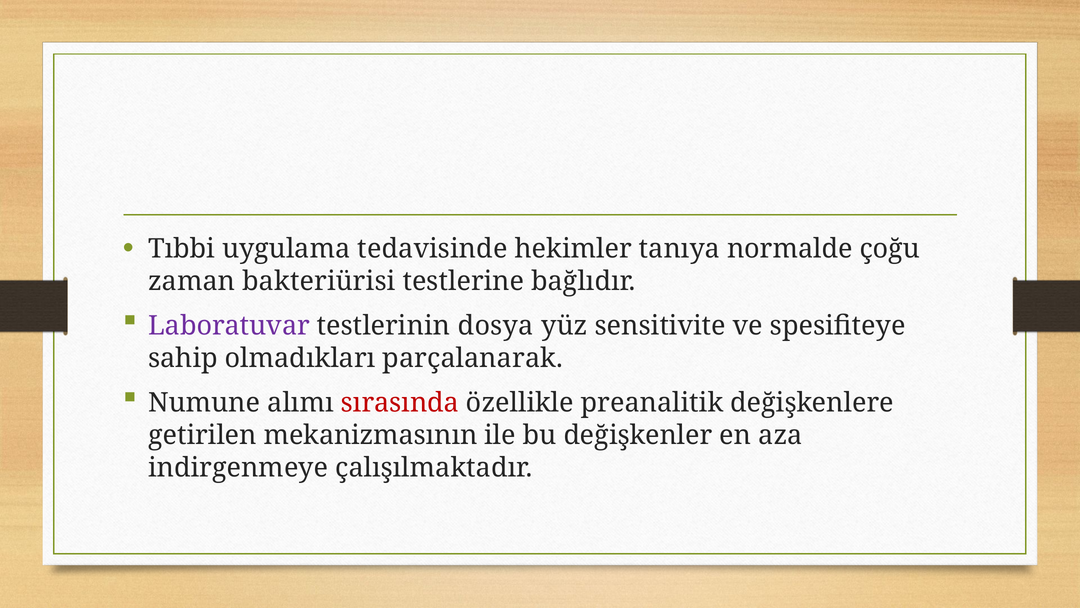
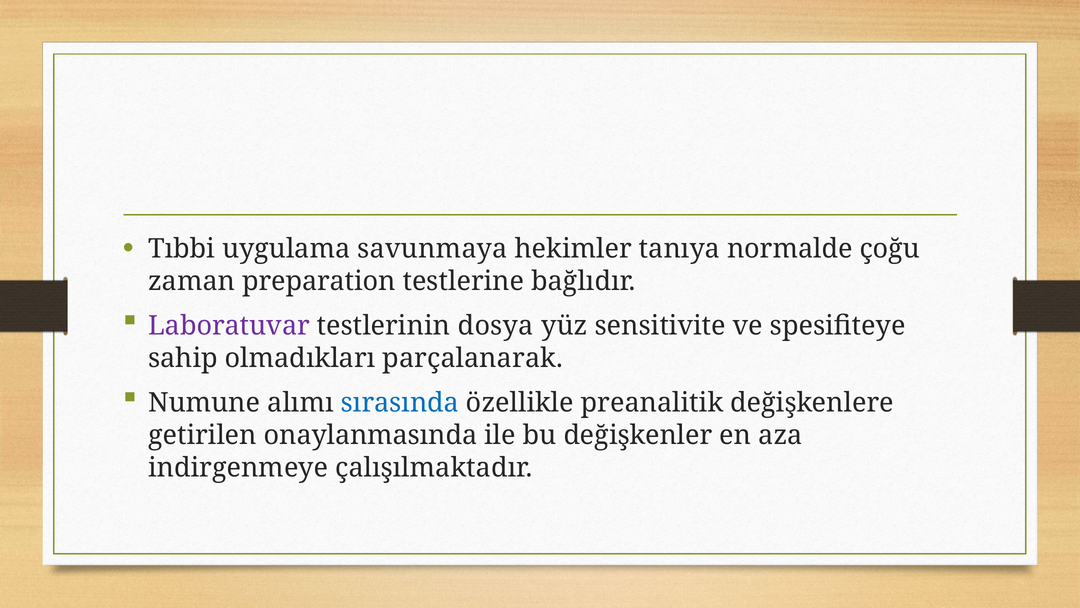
tedavisinde: tedavisinde -> savunmaya (432, 249)
bakteriürisi: bakteriürisi -> preparation (319, 281)
sırasında colour: red -> blue (400, 403)
mekanizmasının: mekanizmasının -> onaylanmasında (371, 435)
